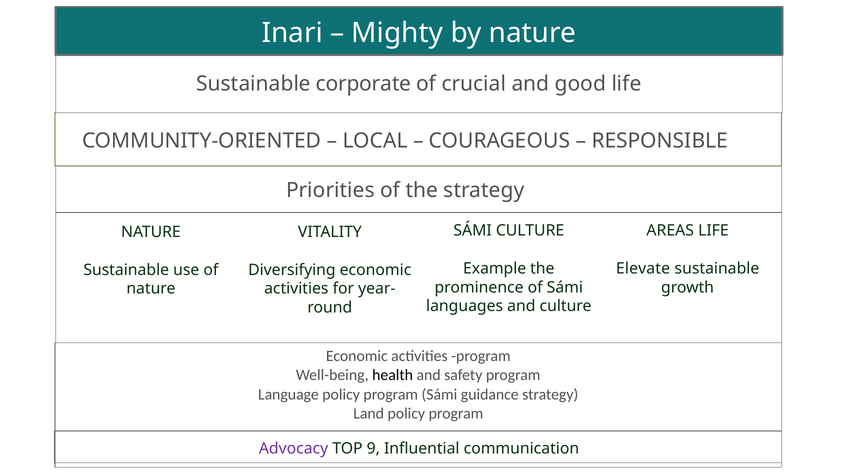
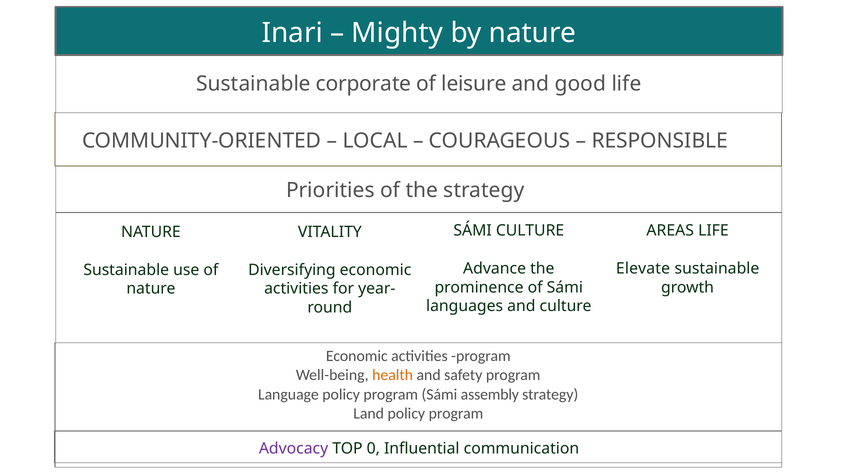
crucial: crucial -> leisure (474, 84)
Example: Example -> Advance (495, 268)
health colour: black -> orange (393, 375)
guidance: guidance -> assembly (490, 394)
9: 9 -> 0 (373, 449)
